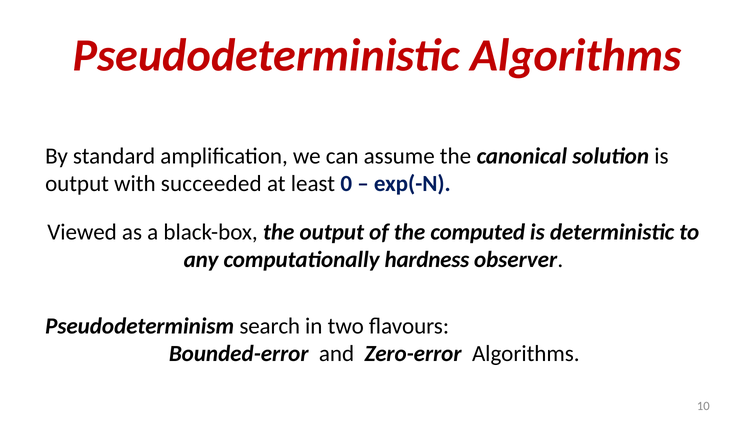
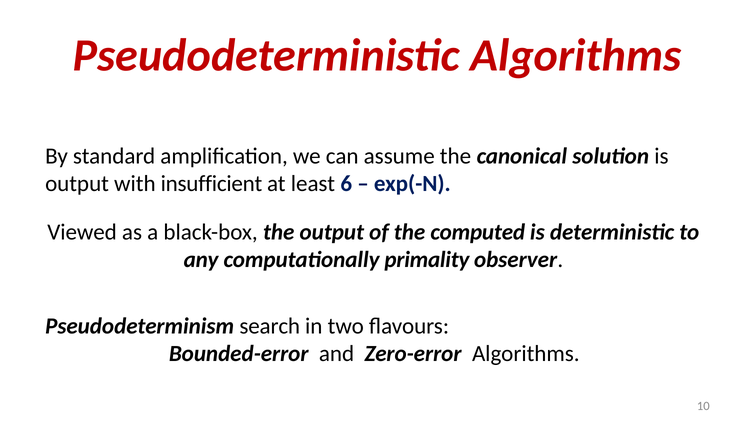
succeeded: succeeded -> insufficient (211, 184)
0: 0 -> 6 (346, 184)
hardness: hardness -> primality (427, 259)
